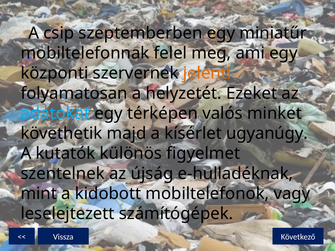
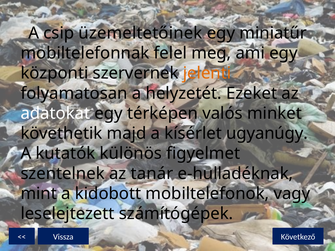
szeptemberben: szeptemberben -> üzemeltetőinek (140, 33)
adatokat colour: light blue -> white (55, 113)
újság: újság -> tanár (152, 174)
